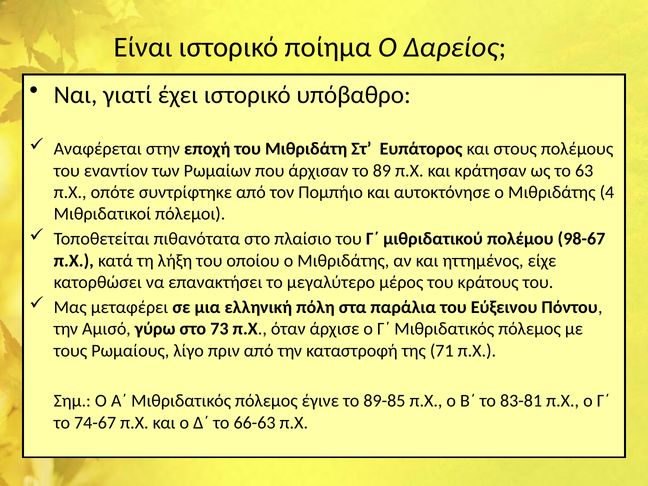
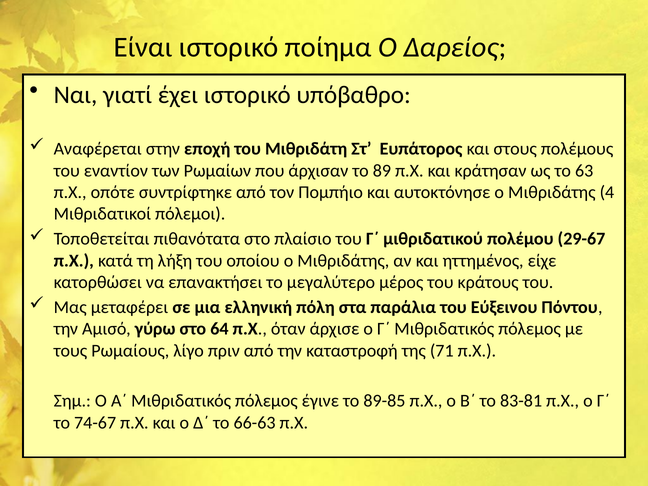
98-67: 98-67 -> 29-67 (581, 239)
73: 73 -> 64 (219, 329)
